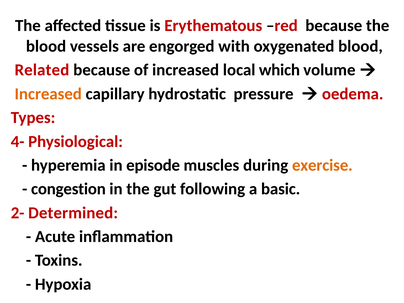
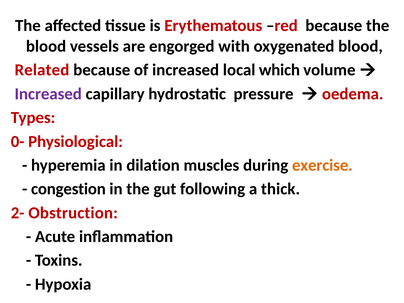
Increased colour: orange -> purple (48, 94)
4-: 4- -> 0- (18, 141)
episode: episode -> dilation (153, 165)
basic: basic -> thick (281, 189)
Determined: Determined -> Obstruction (73, 213)
